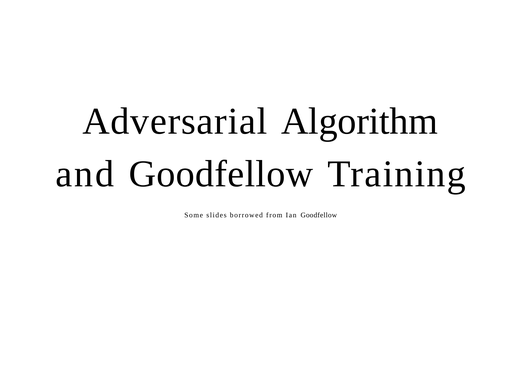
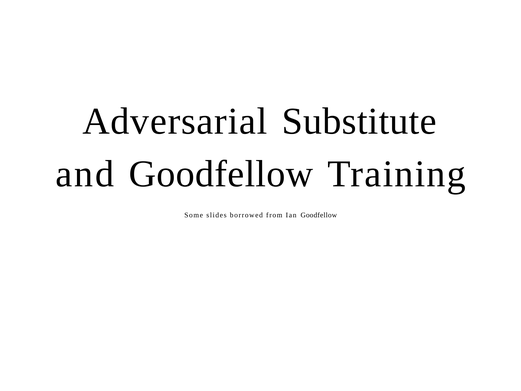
Algorithm: Algorithm -> Substitute (359, 121)
